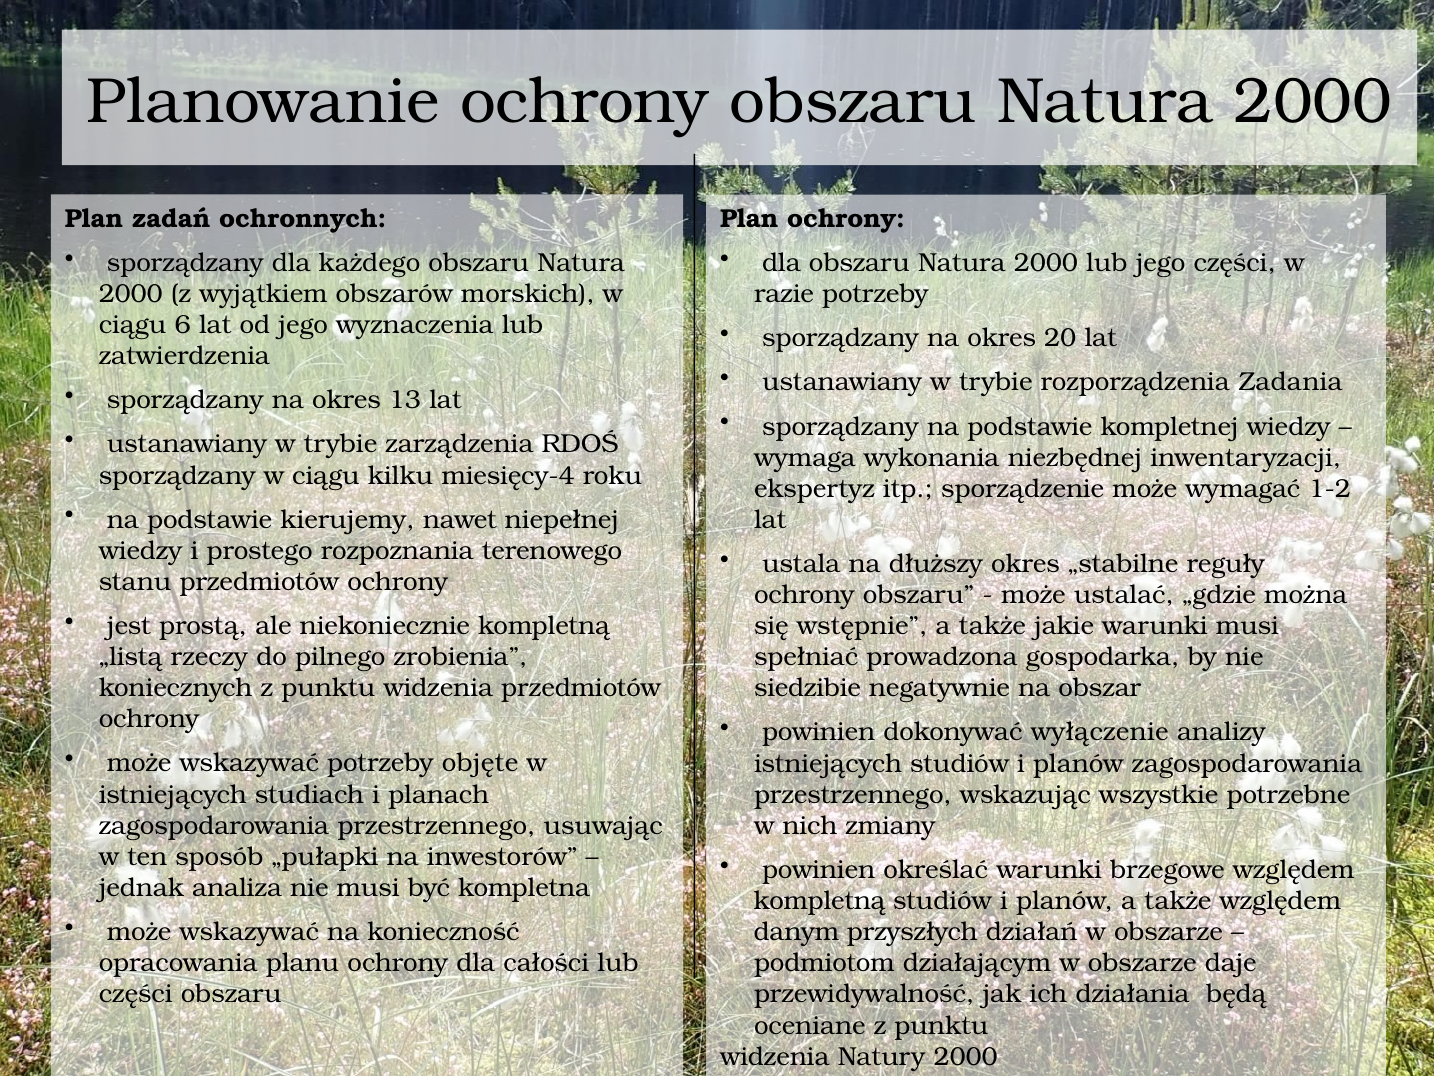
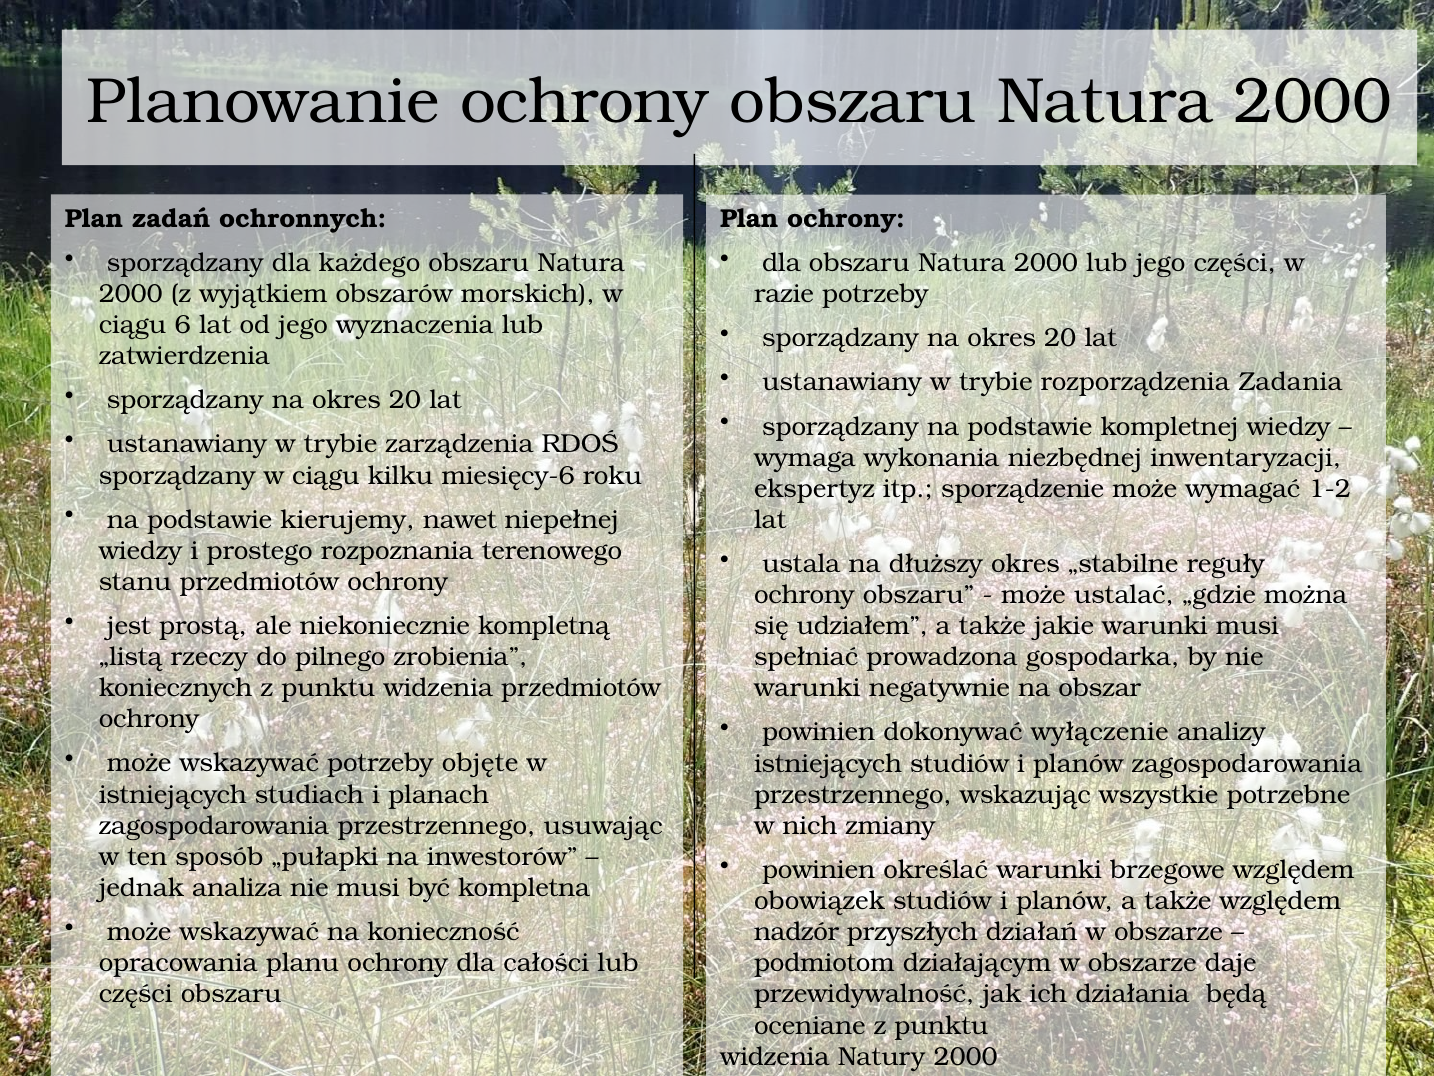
13: 13 -> 20 (405, 400)
miesięcy-4: miesięcy-4 -> miesięcy-6 (508, 475)
wstępnie: wstępnie -> udziałem (862, 626)
siedzibie: siedzibie -> warunki (807, 688)
kompletną: kompletną -> obowiązek (819, 901)
danym: danym -> nadzór (796, 932)
